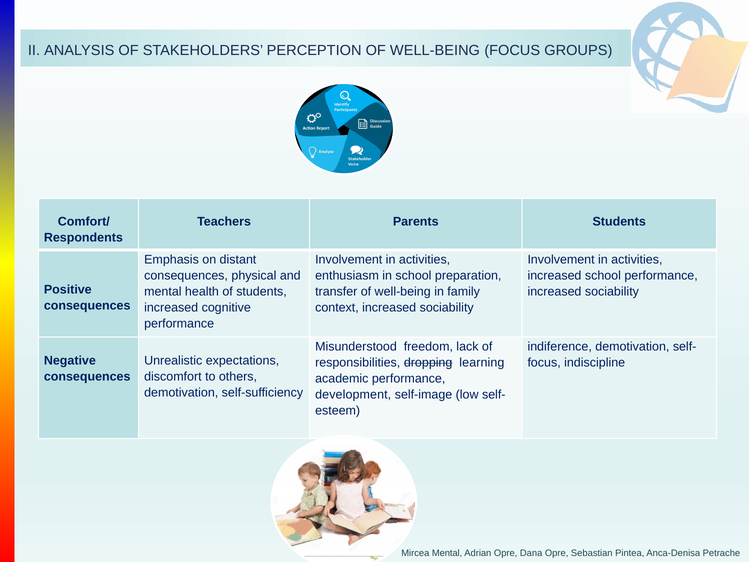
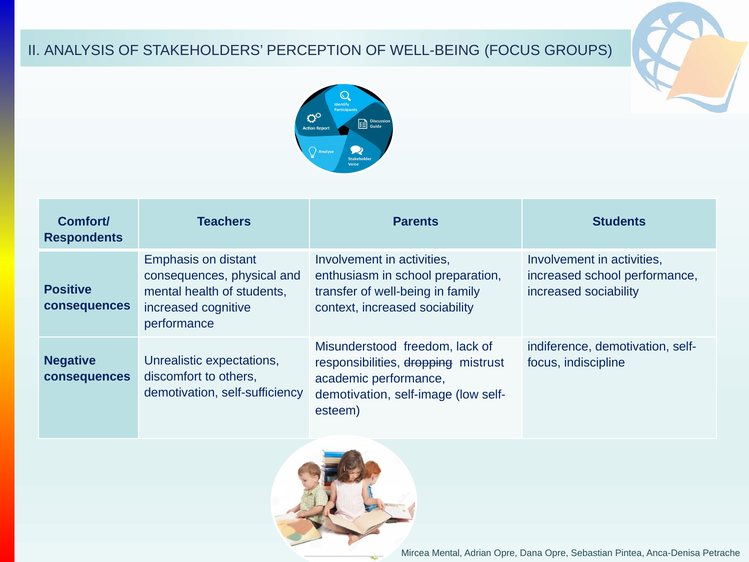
learning: learning -> mistrust (482, 362)
development: development -> demotivation (353, 395)
